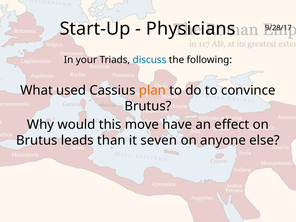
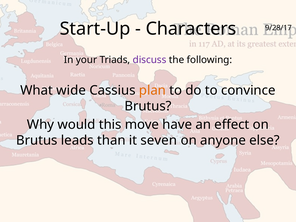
Physicians: Physicians -> Characters (191, 29)
discuss colour: blue -> purple (150, 60)
used: used -> wide (71, 90)
